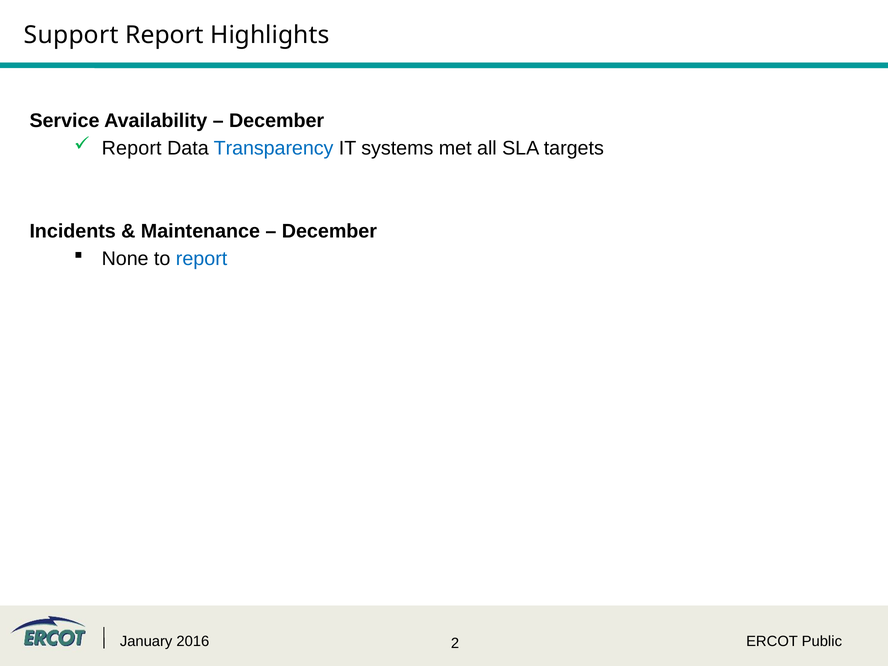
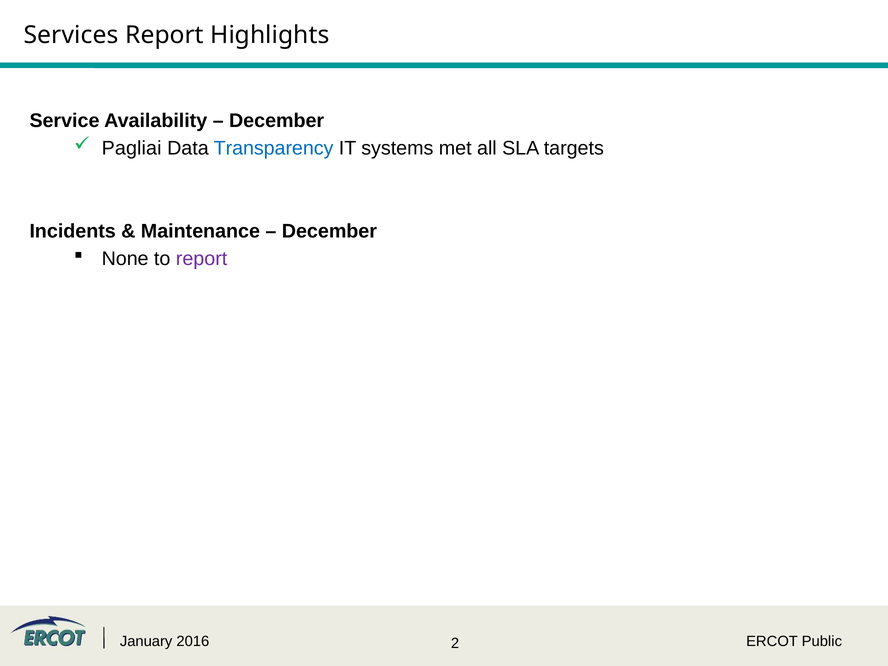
Support: Support -> Services (71, 35)
Report: Report -> Pagliai (132, 148)
report colour: blue -> purple (202, 259)
